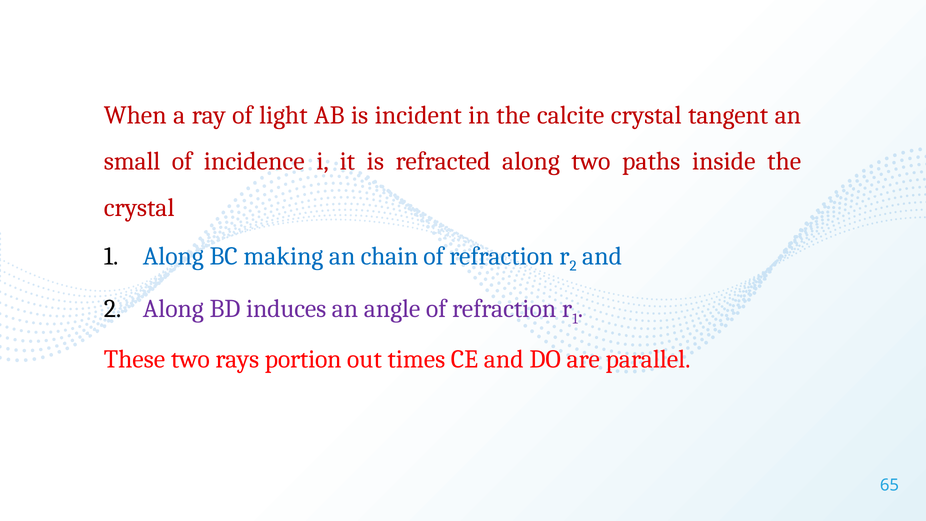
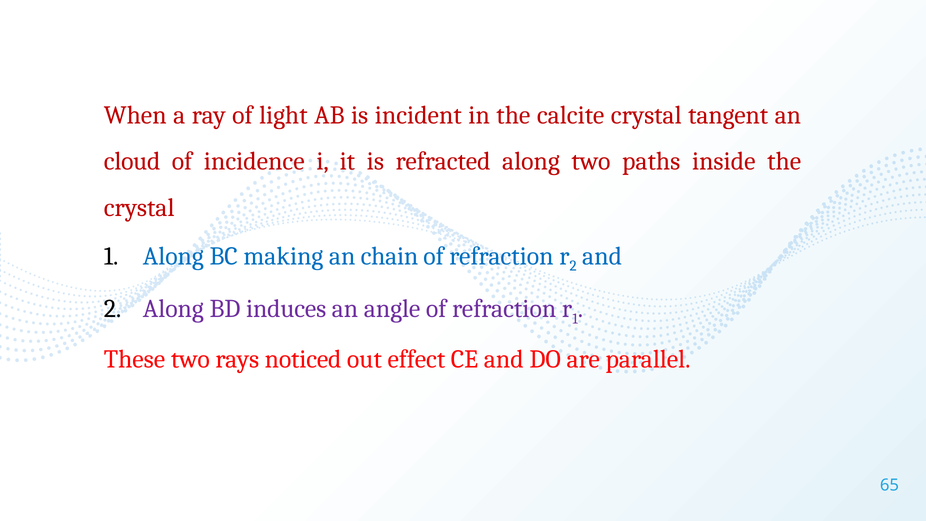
small: small -> cloud (132, 161)
portion: portion -> noticed (303, 359)
times: times -> effect (416, 359)
